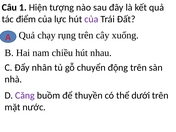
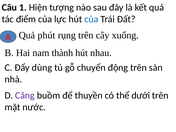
của colour: purple -> blue (91, 19)
chạy: chạy -> phút (46, 35)
chiều: chiều -> thành (62, 53)
nhân: nhân -> dùng (42, 68)
